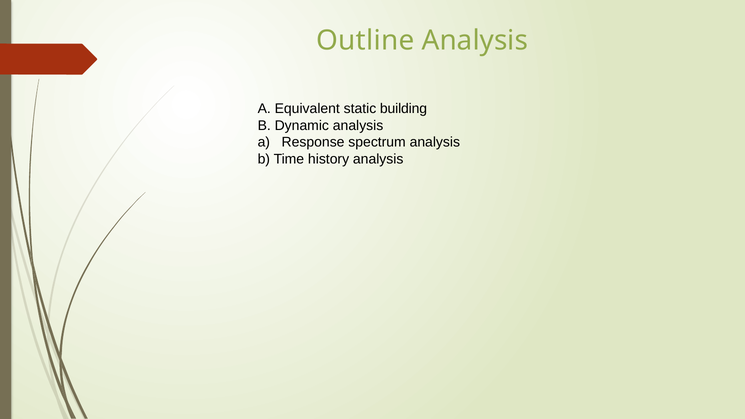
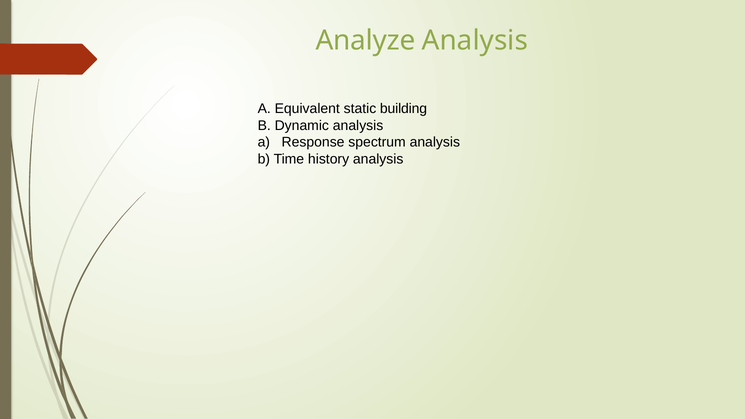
Outline: Outline -> Analyze (366, 40)
